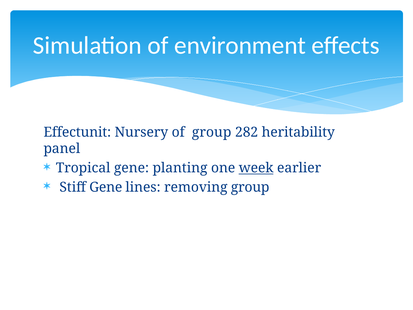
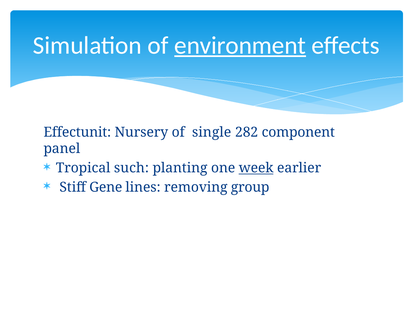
environment underline: none -> present (240, 45)
of group: group -> single (212, 132)
heritability: heritability -> component (298, 132)
Tropical gene: gene -> such (131, 168)
